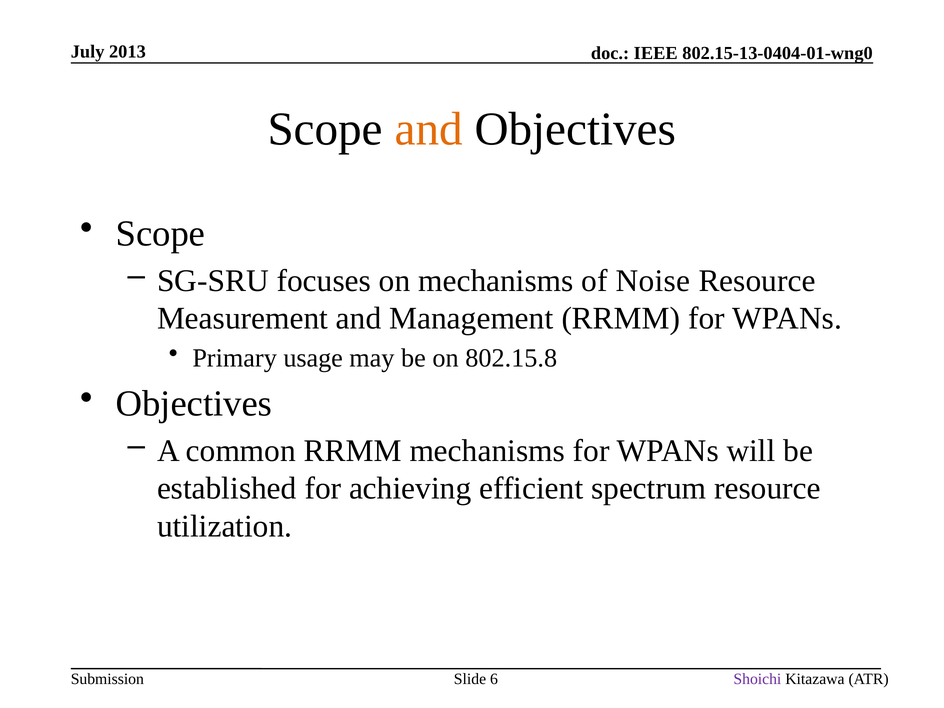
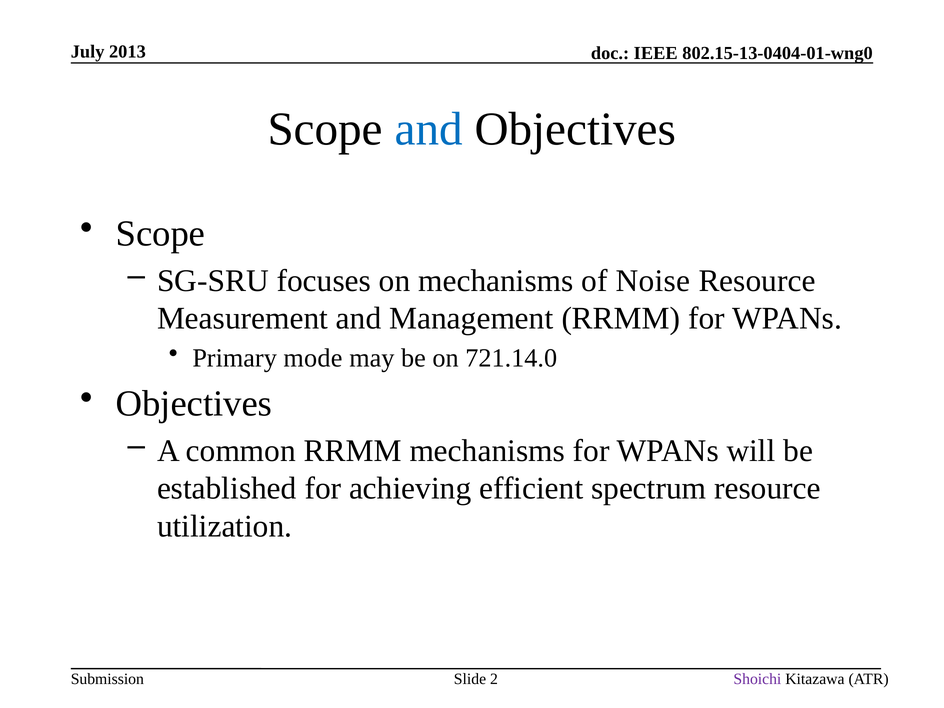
and colour: orange -> blue (429, 129)
usage: usage -> mode (313, 358)
802.15.8: 802.15.8 -> 721.14.0 (511, 358)
6: 6 -> 2 (494, 679)
